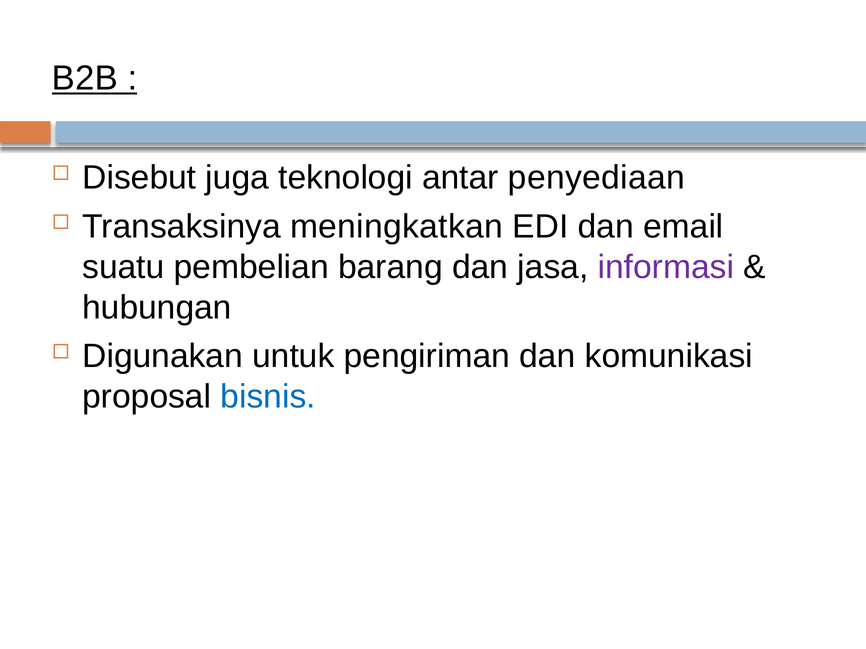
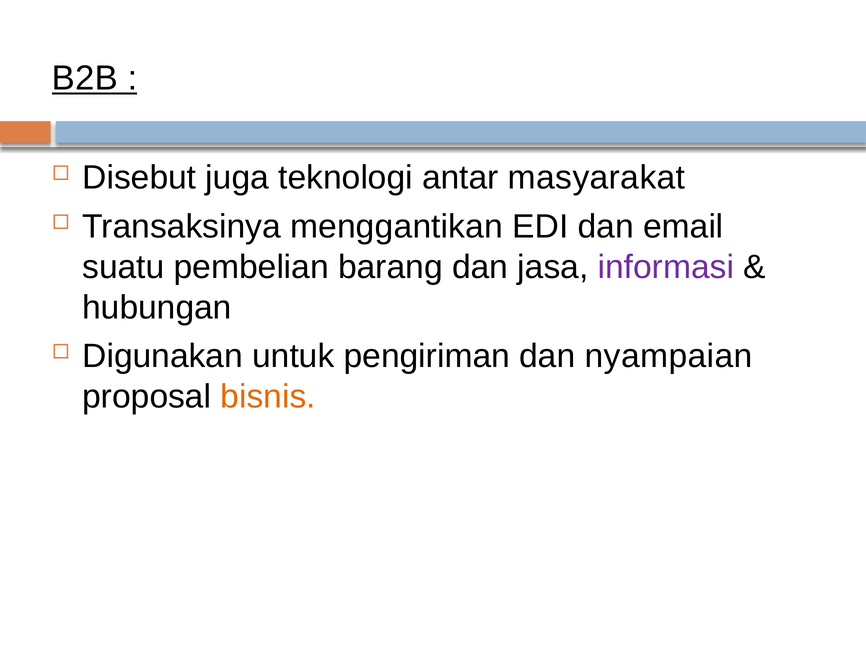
penyediaan: penyediaan -> masyarakat (597, 178)
meningkatkan: meningkatkan -> menggantikan (397, 227)
komunikasi: komunikasi -> nyampaian (669, 357)
bisnis colour: blue -> orange (268, 397)
